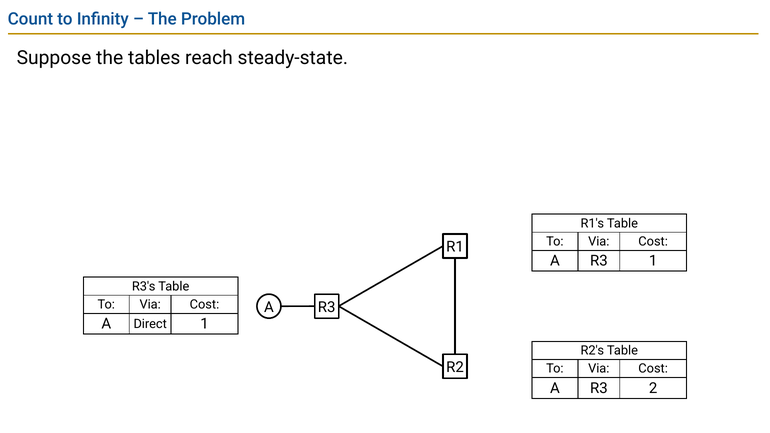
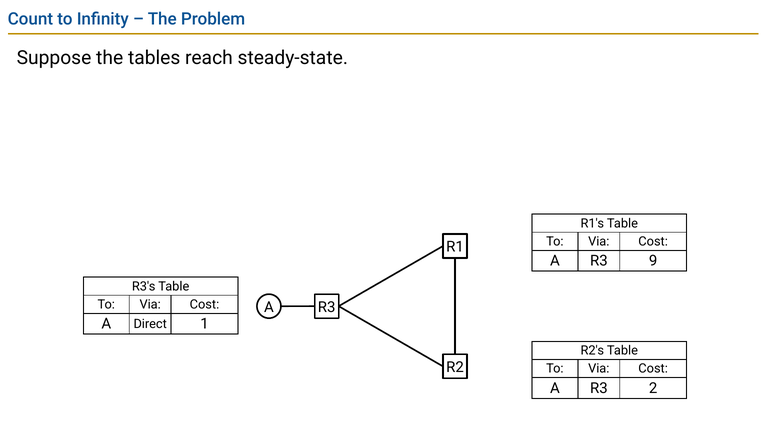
R3 1: 1 -> 9 (653, 261)
